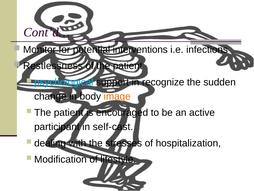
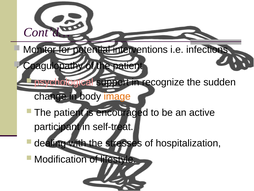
Restlessness: Restlessness -> Coagulopathy (53, 66)
psychological colour: light blue -> pink (64, 82)
self-cast: self-cast -> self-treat (113, 127)
